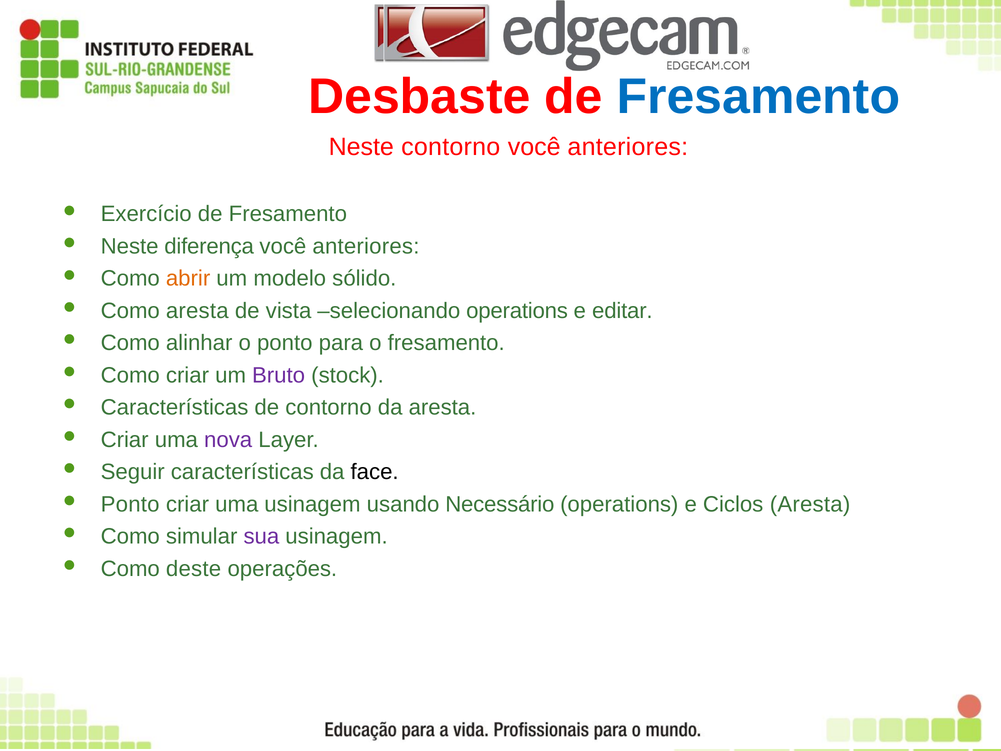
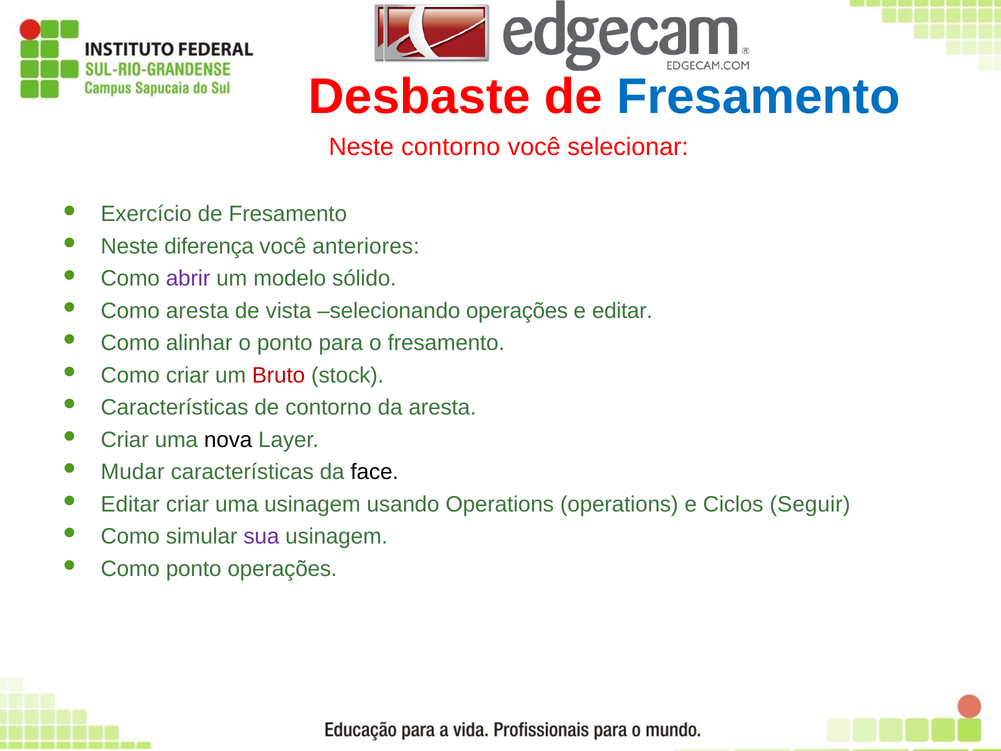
anteriores: anteriores -> selecionar (628, 147)
abrir colour: orange -> purple (188, 279)
selecionando operations: operations -> operações (517, 311)
Bruto colour: purple -> red (279, 375)
nova colour: purple -> black (228, 440)
Seguir: Seguir -> Mudar (133, 472)
Ponto: Ponto -> Editar (130, 504)
usando Necessário: Necessário -> Operations (500, 504)
Ciclos Aresta: Aresta -> Seguir (810, 504)
Como deste: deste -> ponto (194, 569)
